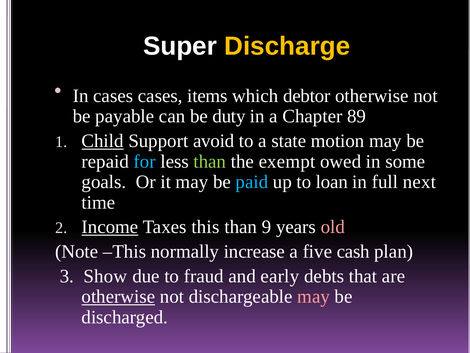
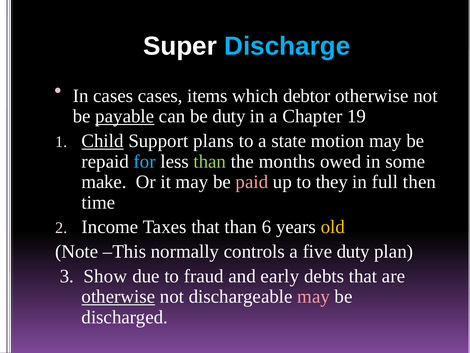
Discharge colour: yellow -> light blue (287, 46)
payable underline: none -> present (125, 116)
89: 89 -> 19 (357, 116)
avoid: avoid -> plans (213, 141)
exempt: exempt -> months (287, 161)
goals: goals -> make (104, 182)
paid colour: light blue -> pink (252, 182)
loan: loan -> they (332, 182)
next: next -> then (419, 182)
Income underline: present -> none (110, 227)
Taxes this: this -> that (206, 227)
9: 9 -> 6 (267, 227)
old colour: pink -> yellow (333, 227)
increase: increase -> controls (254, 251)
five cash: cash -> duty (353, 251)
